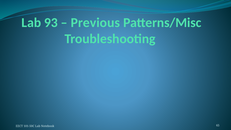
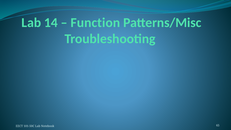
93: 93 -> 14 (51, 23)
Previous: Previous -> Function (95, 23)
